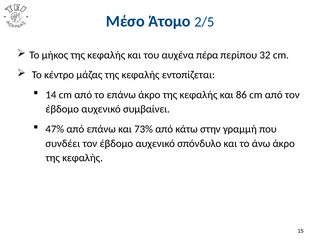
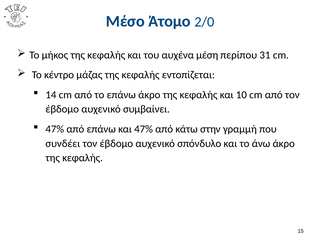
2/5: 2/5 -> 2/0 (204, 22)
πέρα: πέρα -> μέση (207, 55)
32: 32 -> 31 (265, 55)
86: 86 -> 10 (241, 95)
και 73%: 73% -> 47% (144, 129)
